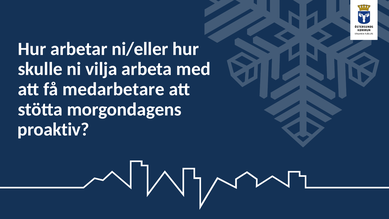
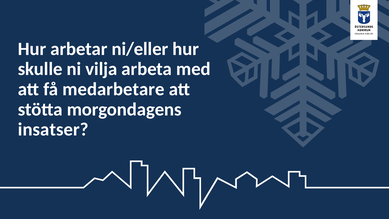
proaktiv: proaktiv -> insatser (53, 129)
